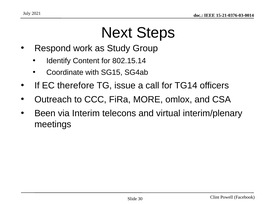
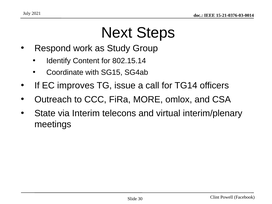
therefore: therefore -> improves (76, 86)
Been: Been -> State (45, 113)
